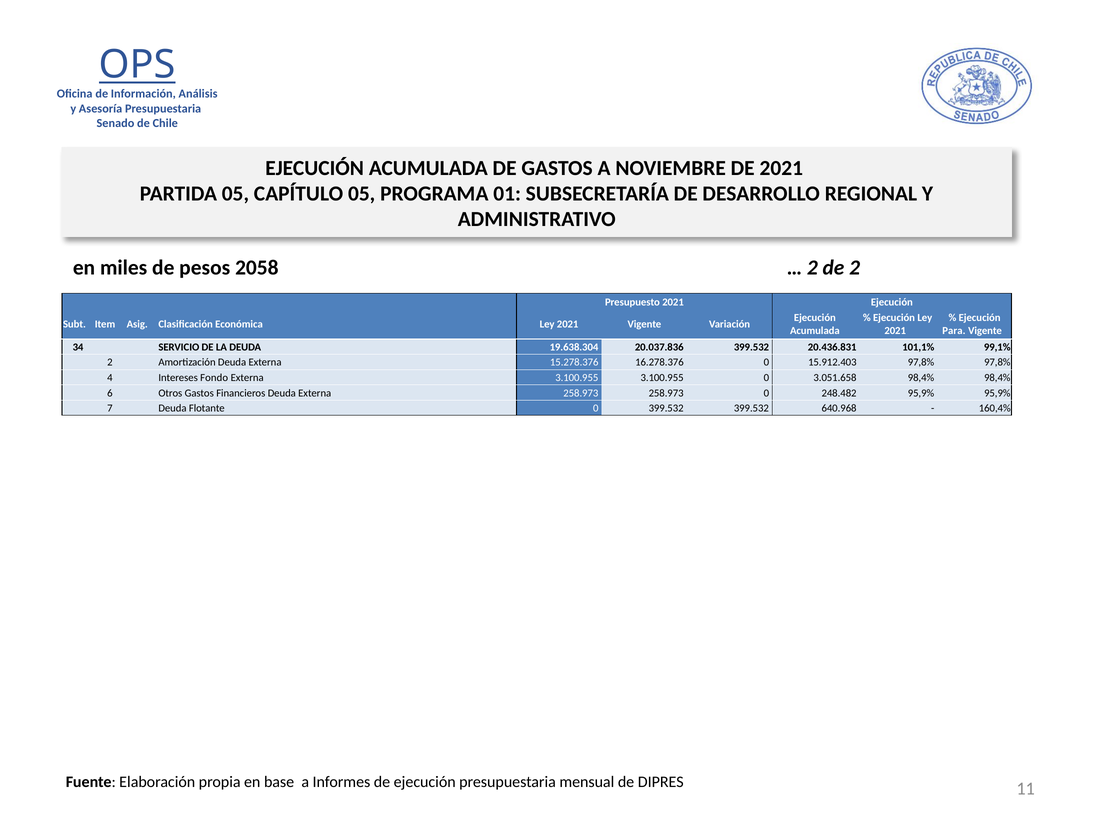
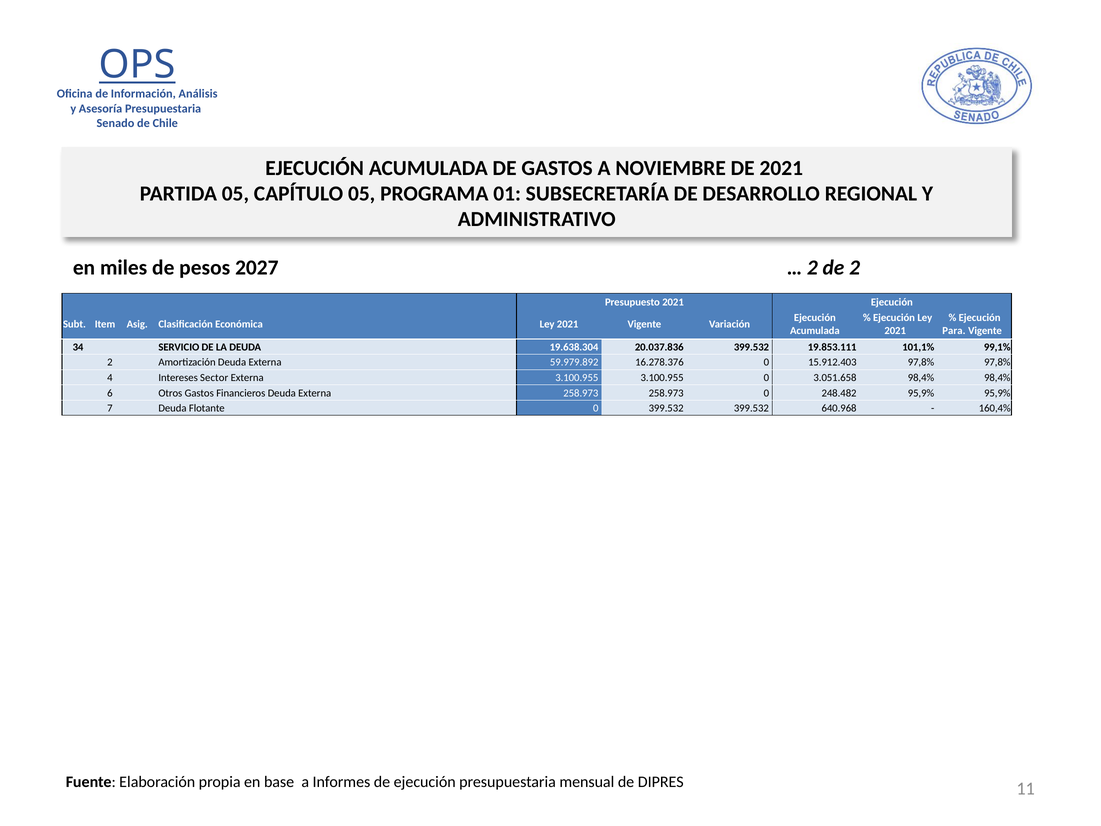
2058: 2058 -> 2027 (257, 268)
20.436.831: 20.436.831 -> 19.853.111 (832, 347)
15.278.376: 15.278.376 -> 59.979.892 (574, 362)
Fondo: Fondo -> Sector (214, 378)
